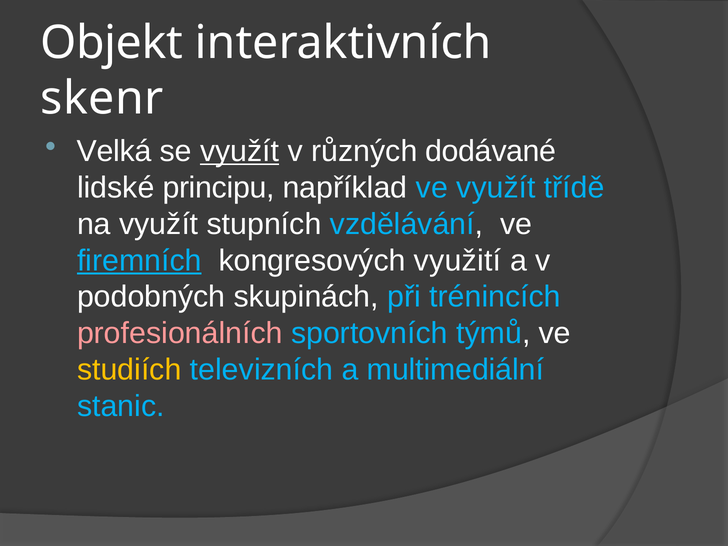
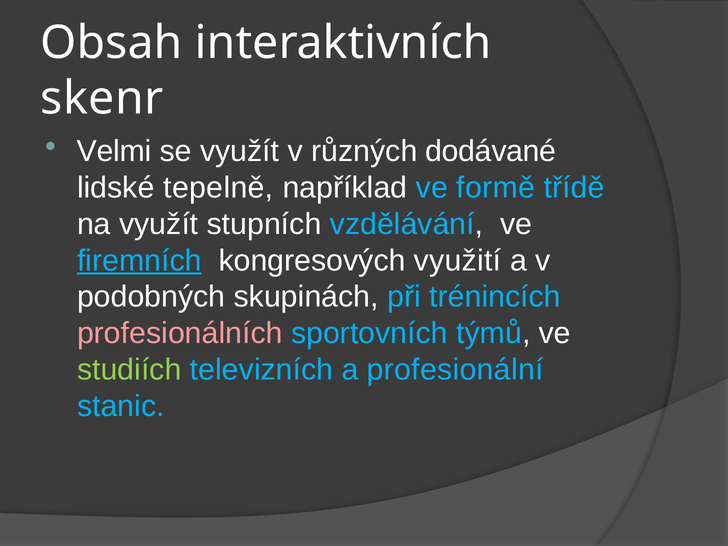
Objekt: Objekt -> Obsah (111, 43)
Velká: Velká -> Velmi (114, 151)
využít underline: present -> none (240, 151)
principu: principu -> tepelně (218, 188)
ve využít: využít -> formě (496, 188)
studiích colour: yellow -> light green (129, 370)
multimediální: multimediální -> profesionální (455, 370)
